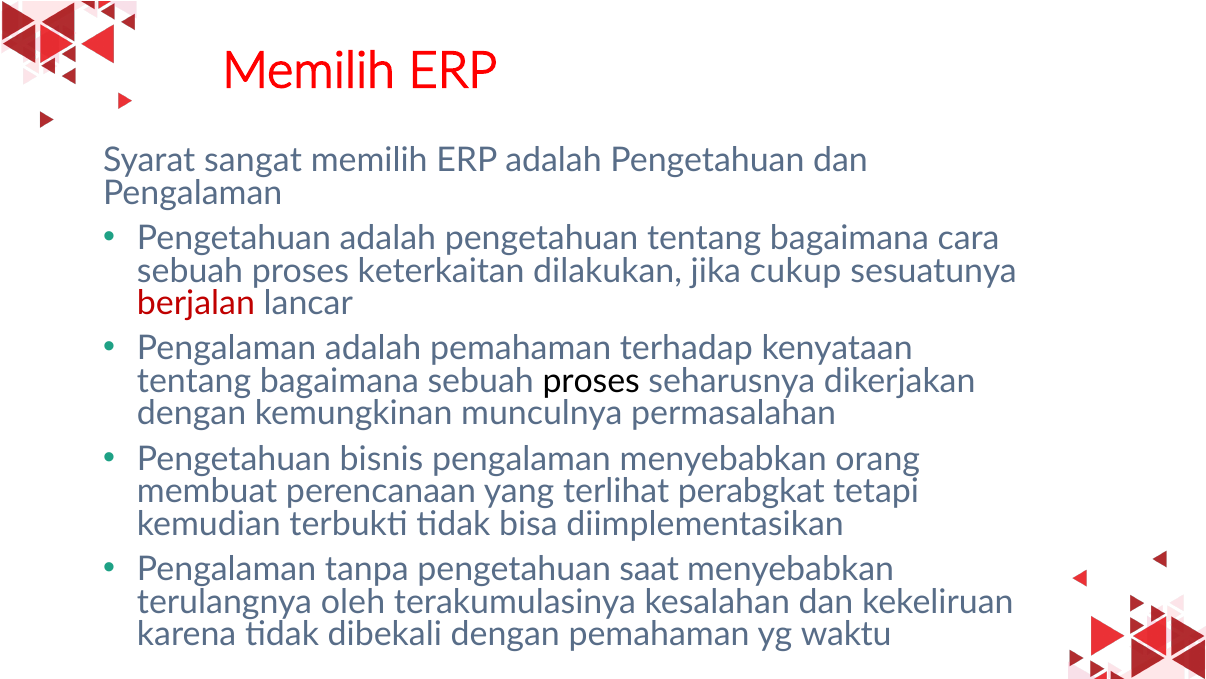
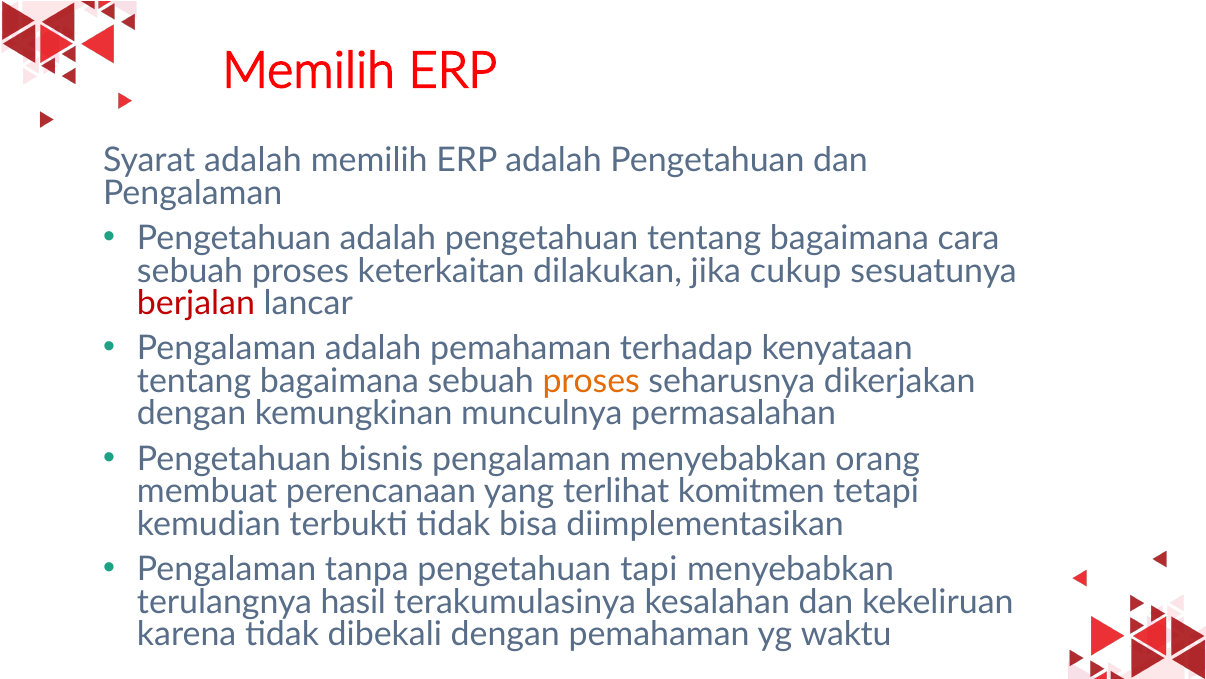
Syarat sangat: sangat -> adalah (253, 160)
proses colour: black -> orange (591, 381)
perabgkat: perabgkat -> komitmen (751, 491)
saat: saat -> tapi (649, 569)
oleh: oleh -> hasil (353, 602)
